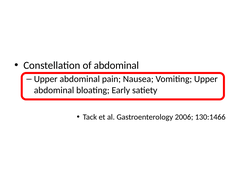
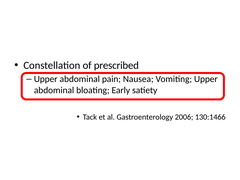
of abdominal: abdominal -> prescribed (116, 65)
